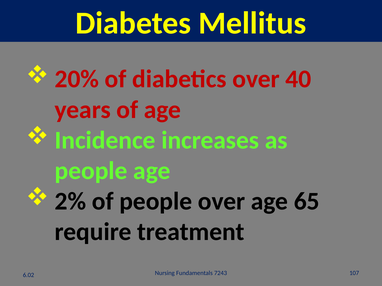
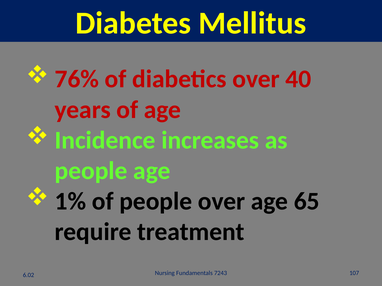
20%: 20% -> 76% (77, 79)
2%: 2% -> 1% (70, 201)
